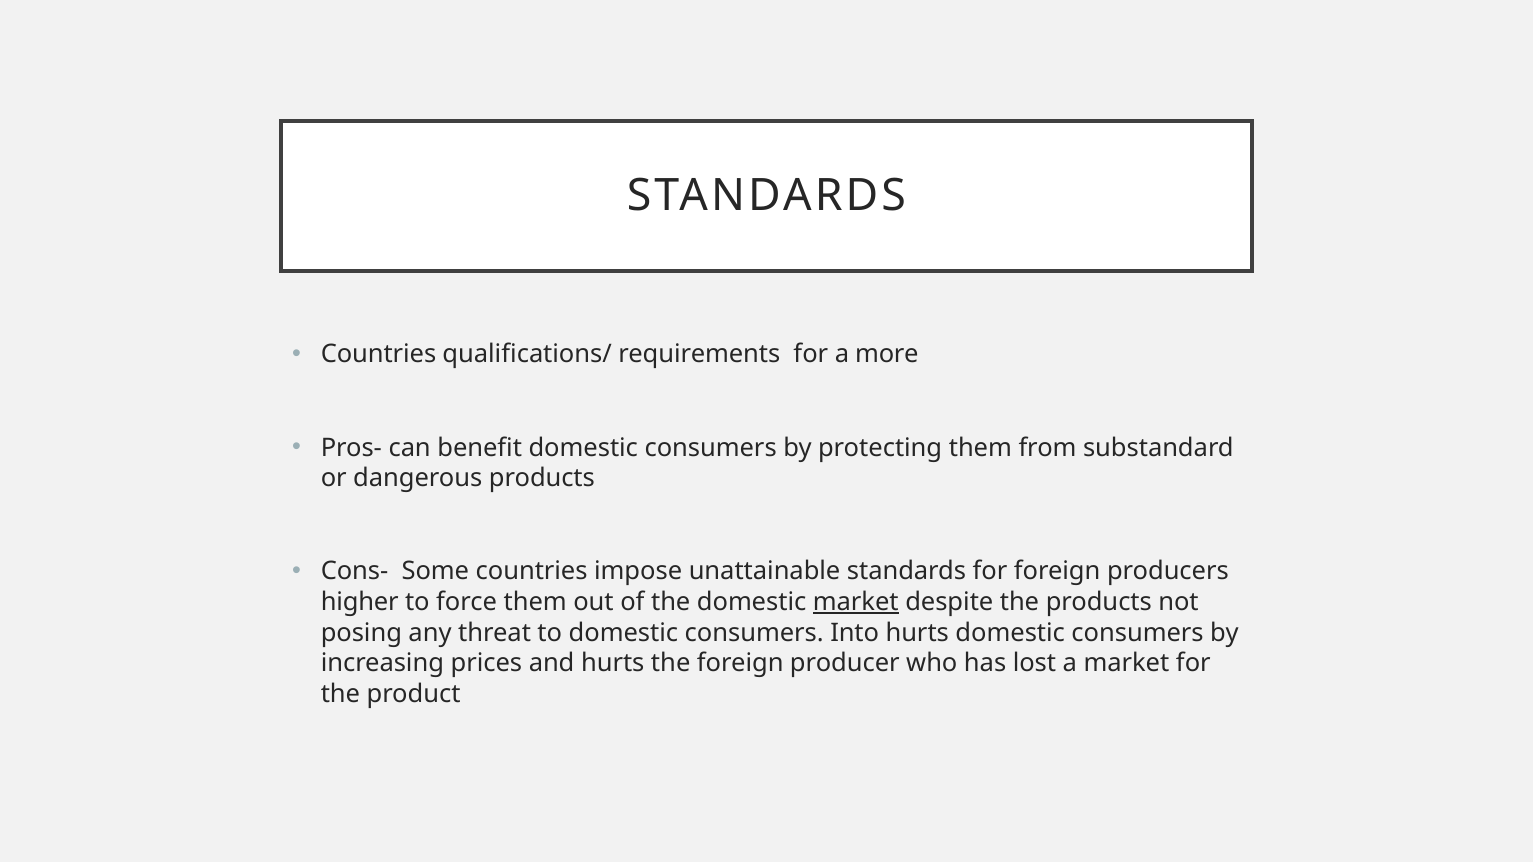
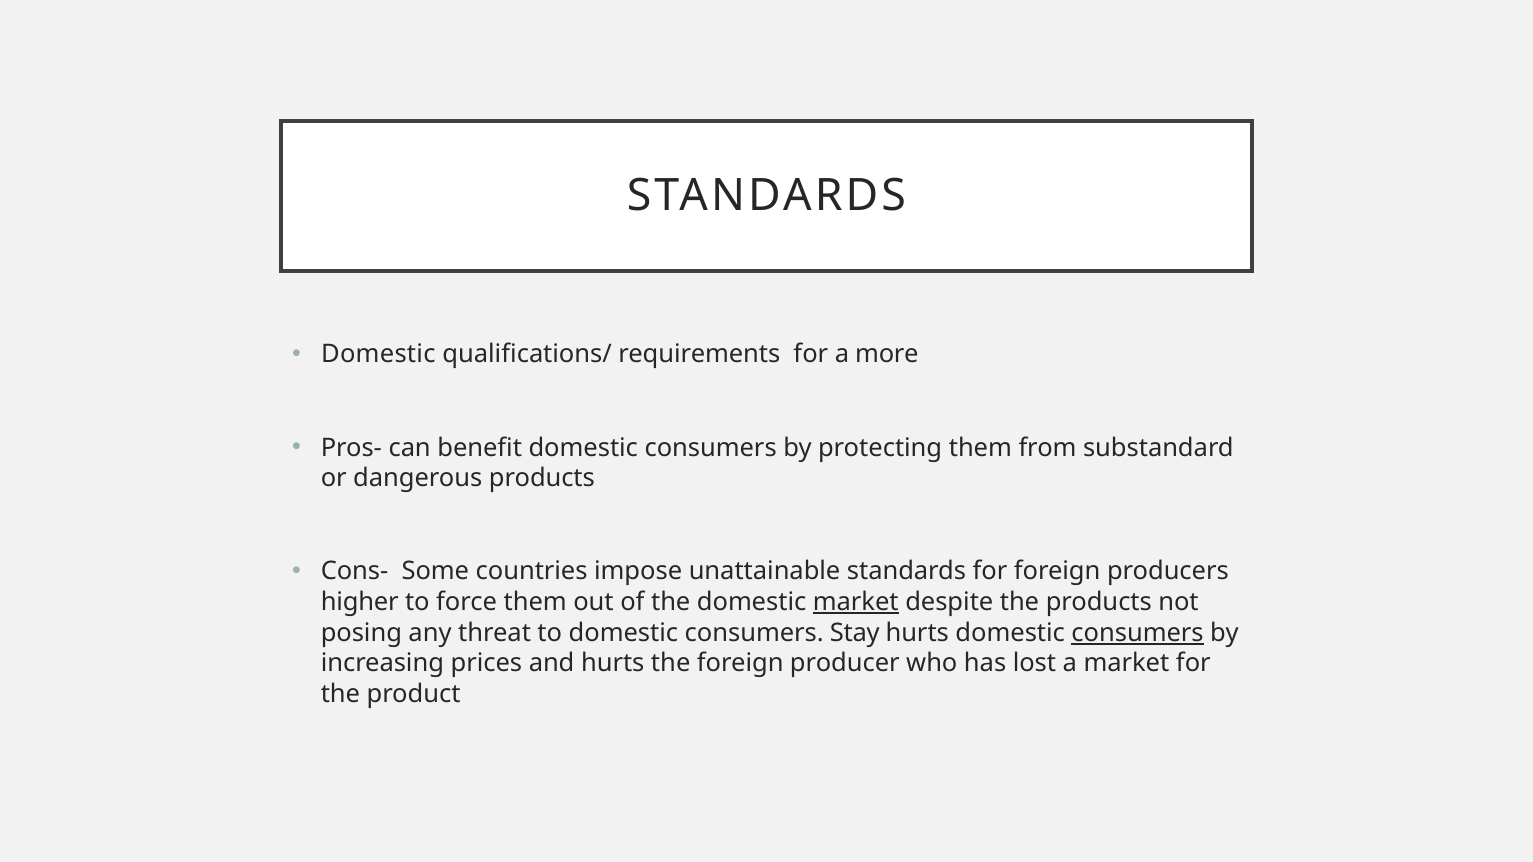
Countries: Countries -> Domestic (378, 355)
Into: Into -> Stay (855, 633)
consumers underline: none -> present (1138, 633)
